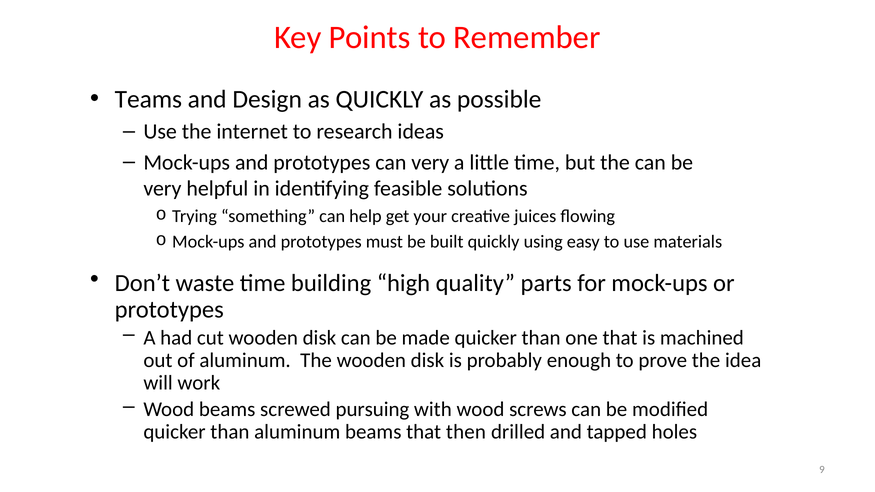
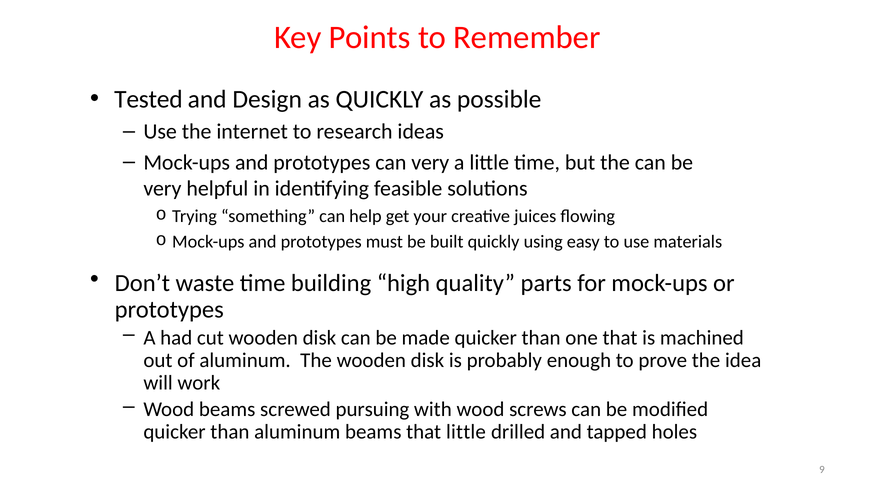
Teams: Teams -> Tested (148, 99)
that then: then -> little (466, 432)
